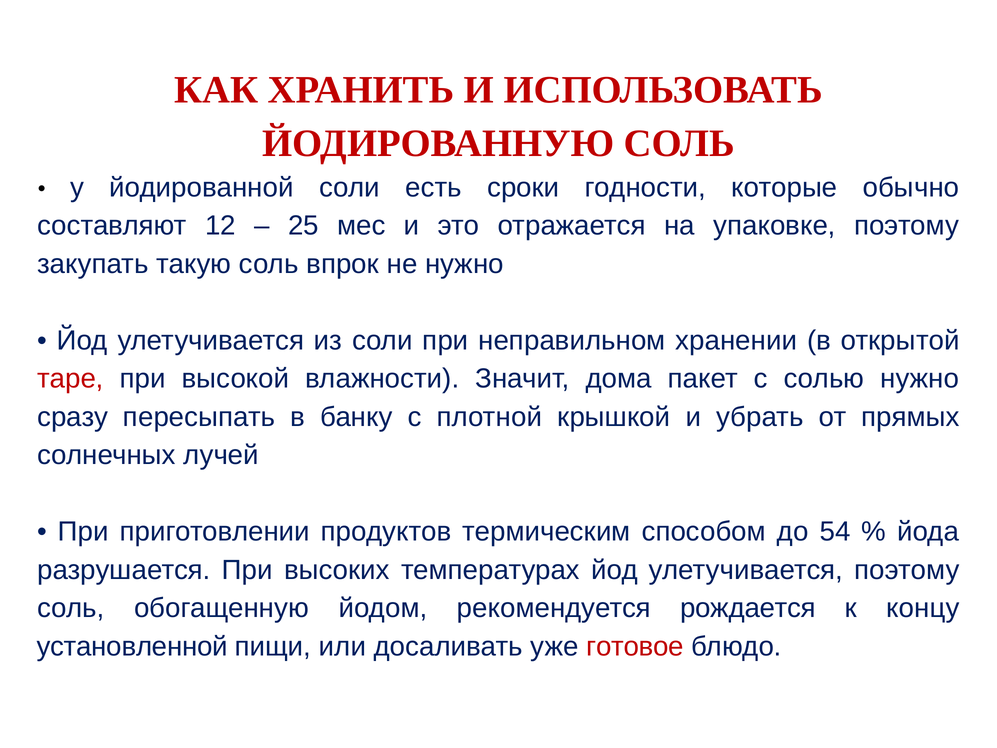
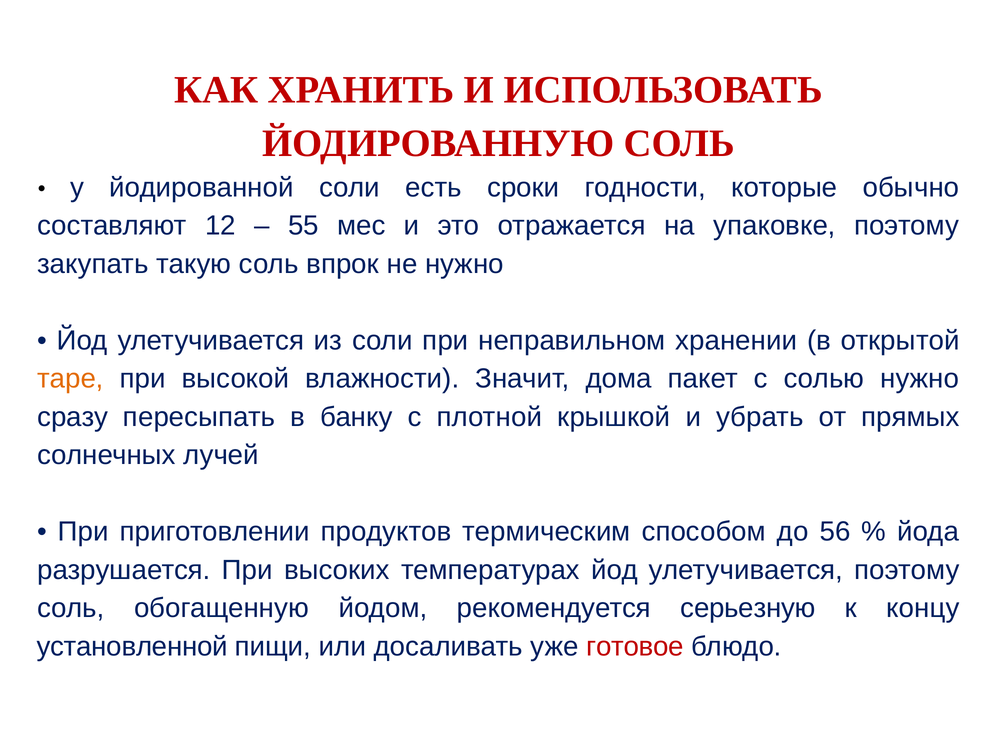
25: 25 -> 55 (303, 226)
таре colour: red -> orange (70, 379)
54: 54 -> 56 (835, 531)
рождается: рождается -> серьезную (748, 608)
